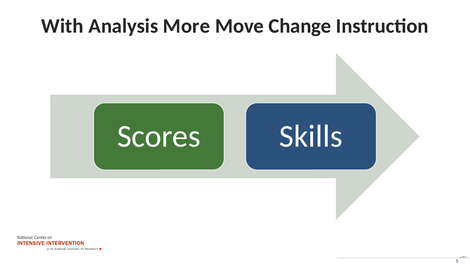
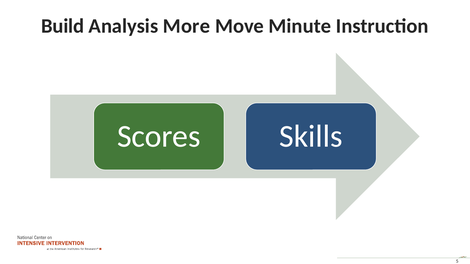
With: With -> Build (63, 26)
Change: Change -> Minute (300, 26)
